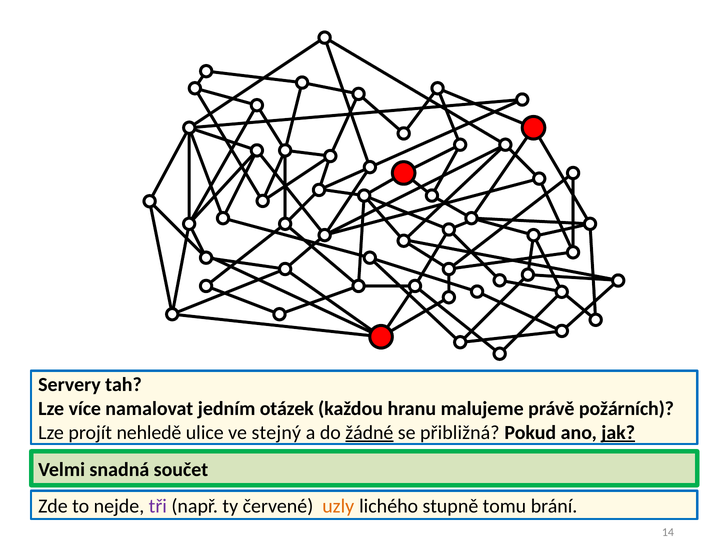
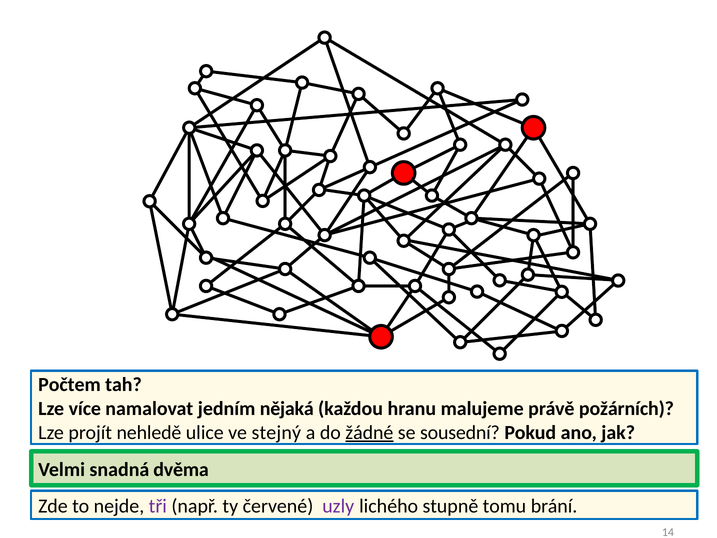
Servery: Servery -> Počtem (69, 385)
otázek: otázek -> nějaká (287, 409)
přibližná: přibližná -> sousední (460, 432)
jak underline: present -> none (618, 432)
součet: součet -> dvěma (181, 469)
uzly colour: orange -> purple (338, 506)
